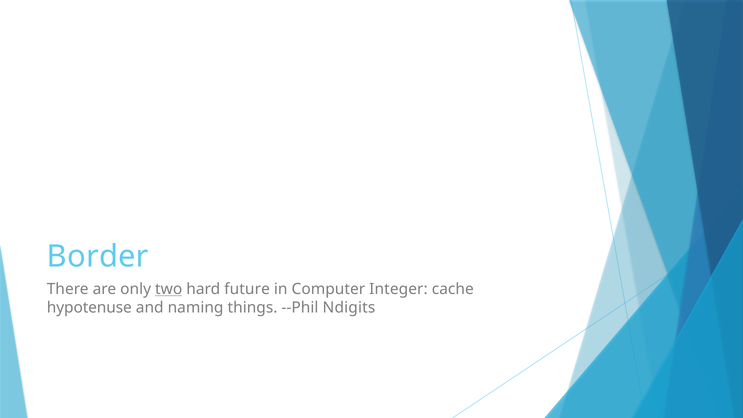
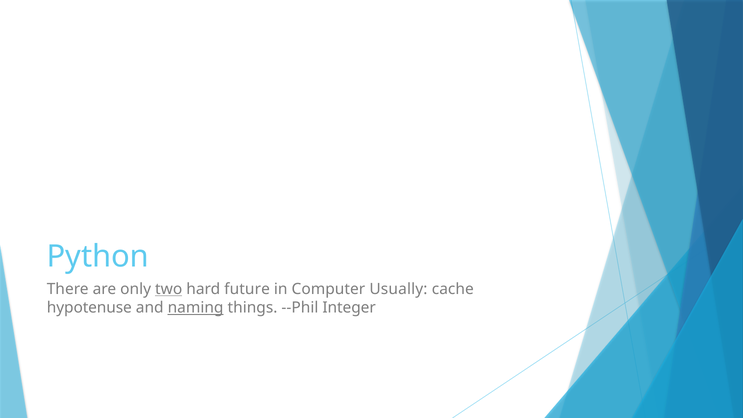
Border: Border -> Python (98, 257)
Integer: Integer -> Usually (398, 289)
naming underline: none -> present (196, 308)
Ndigits: Ndigits -> Integer (349, 308)
